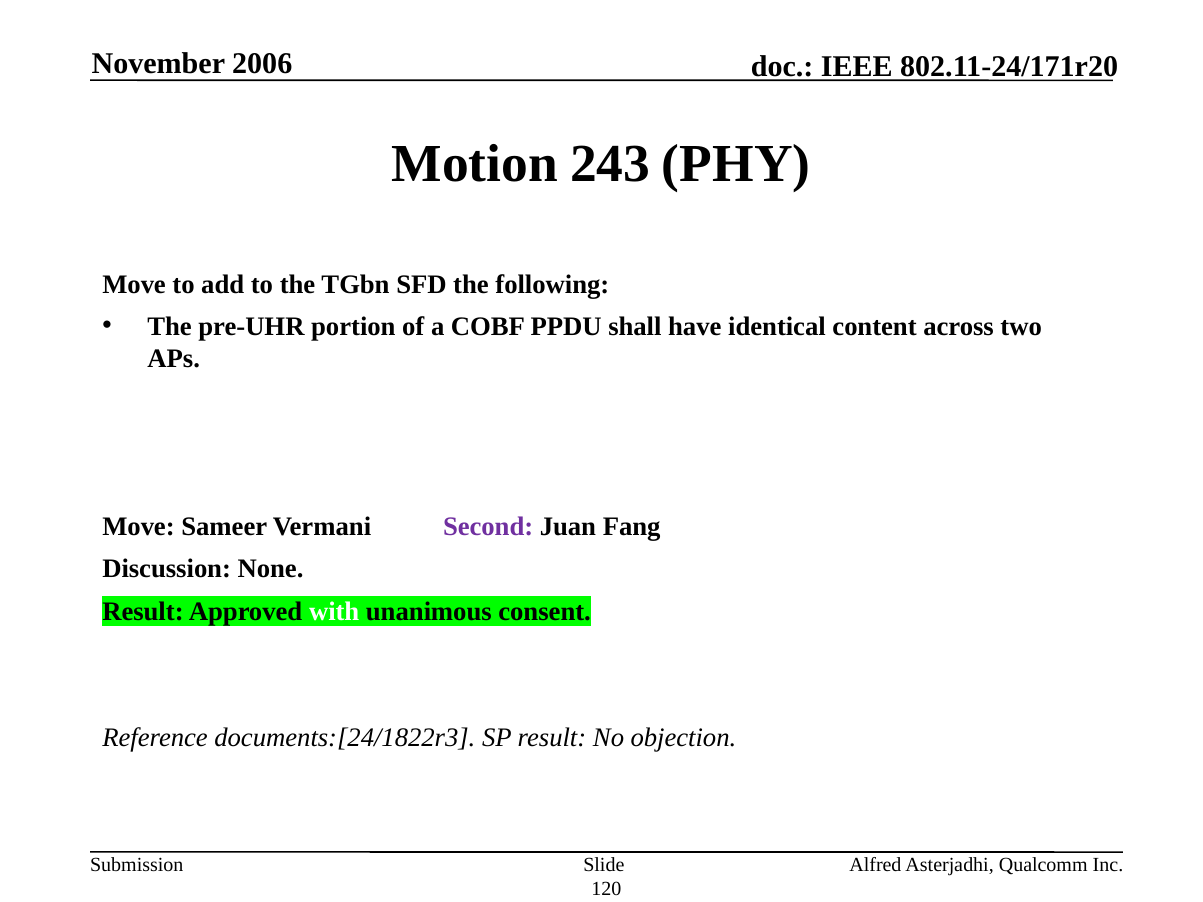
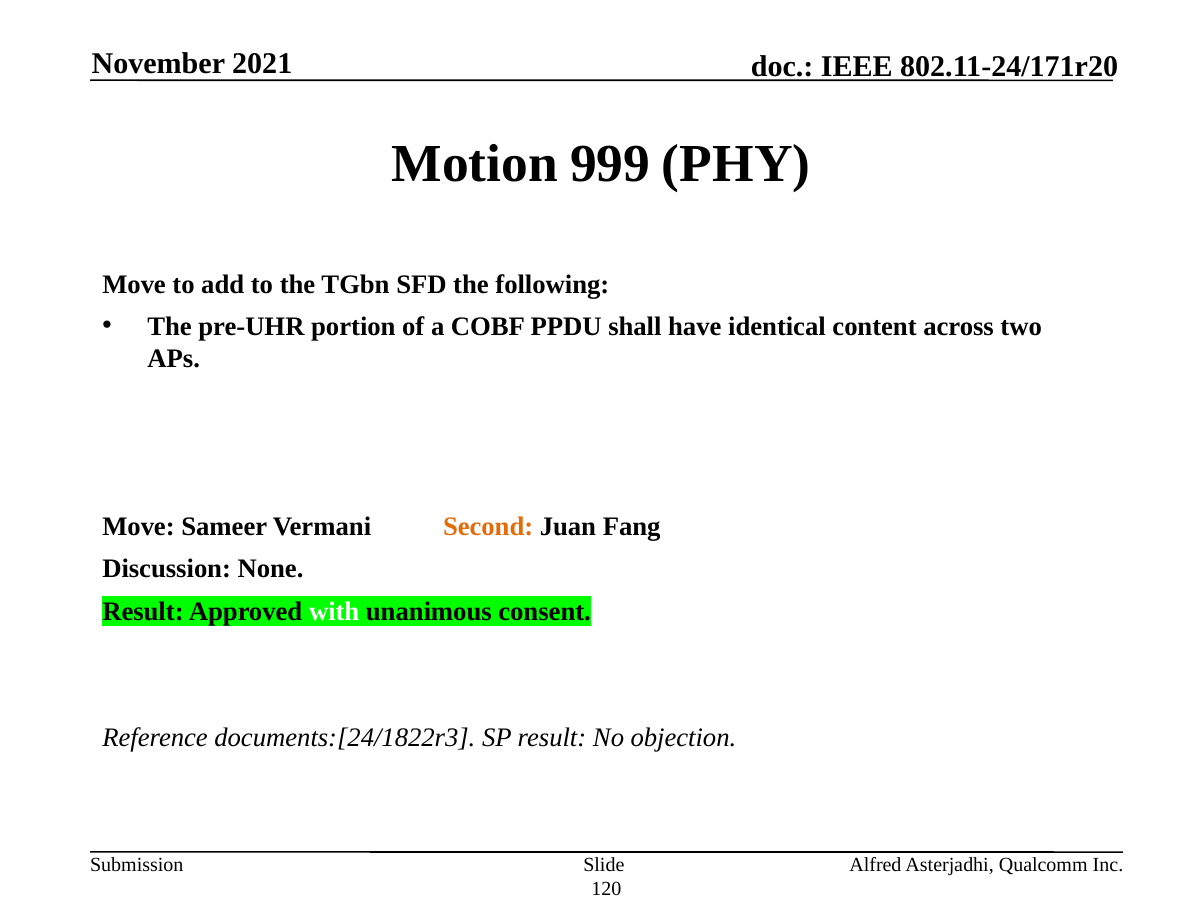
2006: 2006 -> 2021 (262, 64)
243: 243 -> 999 (610, 164)
Second colour: purple -> orange (488, 527)
